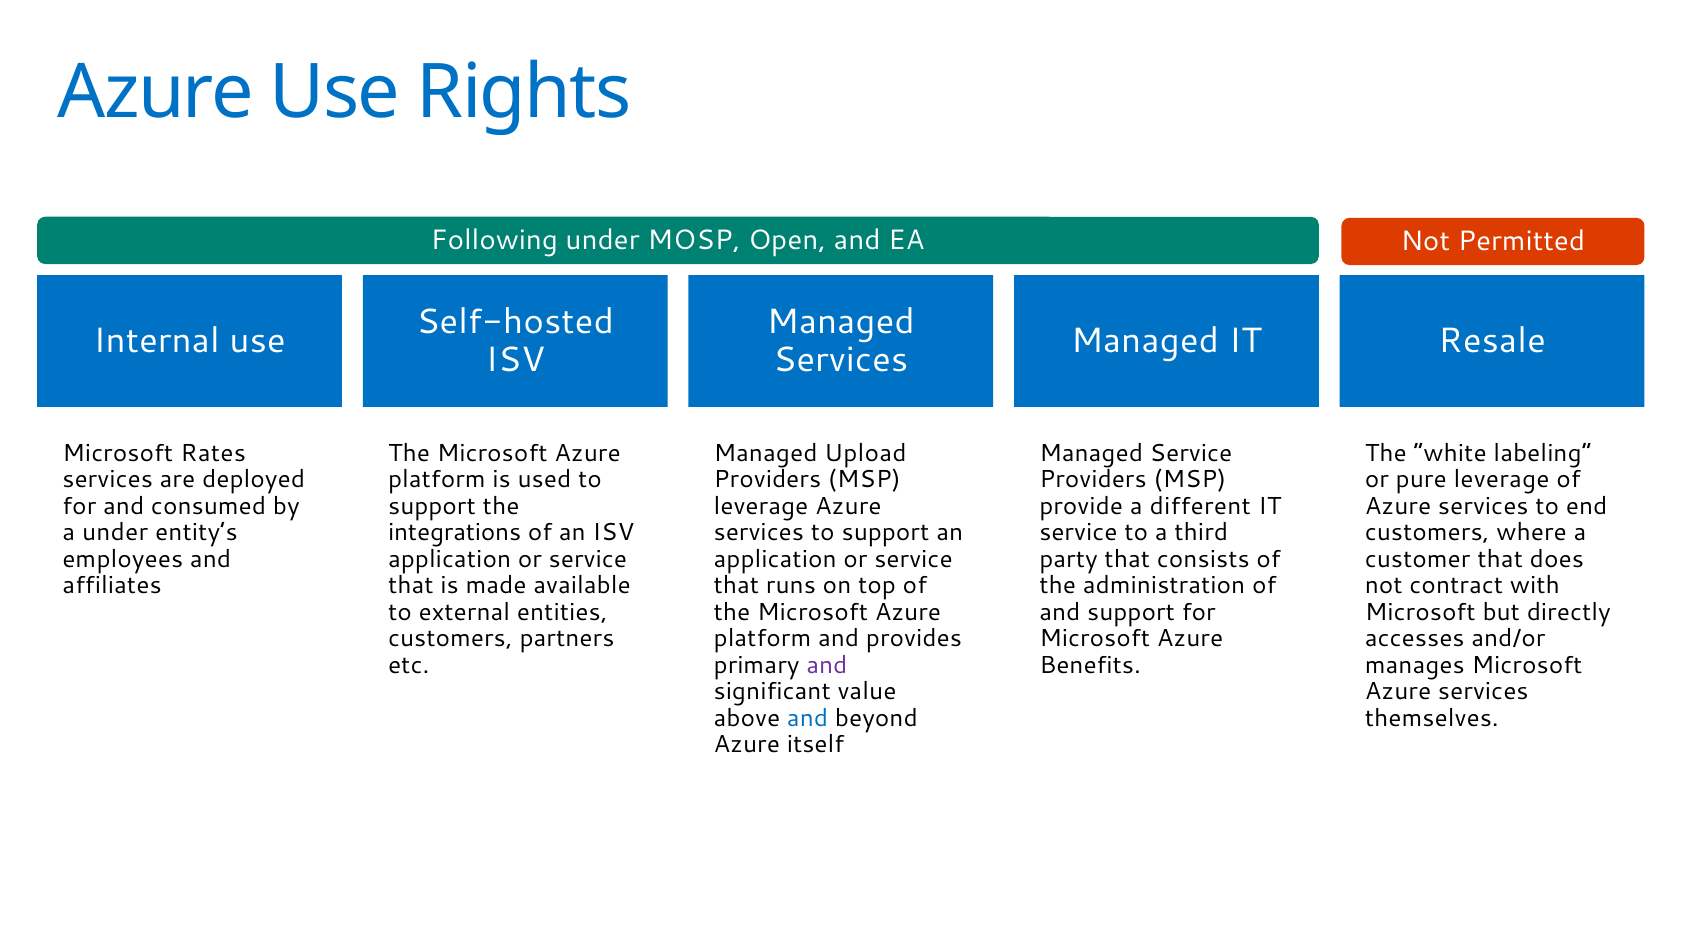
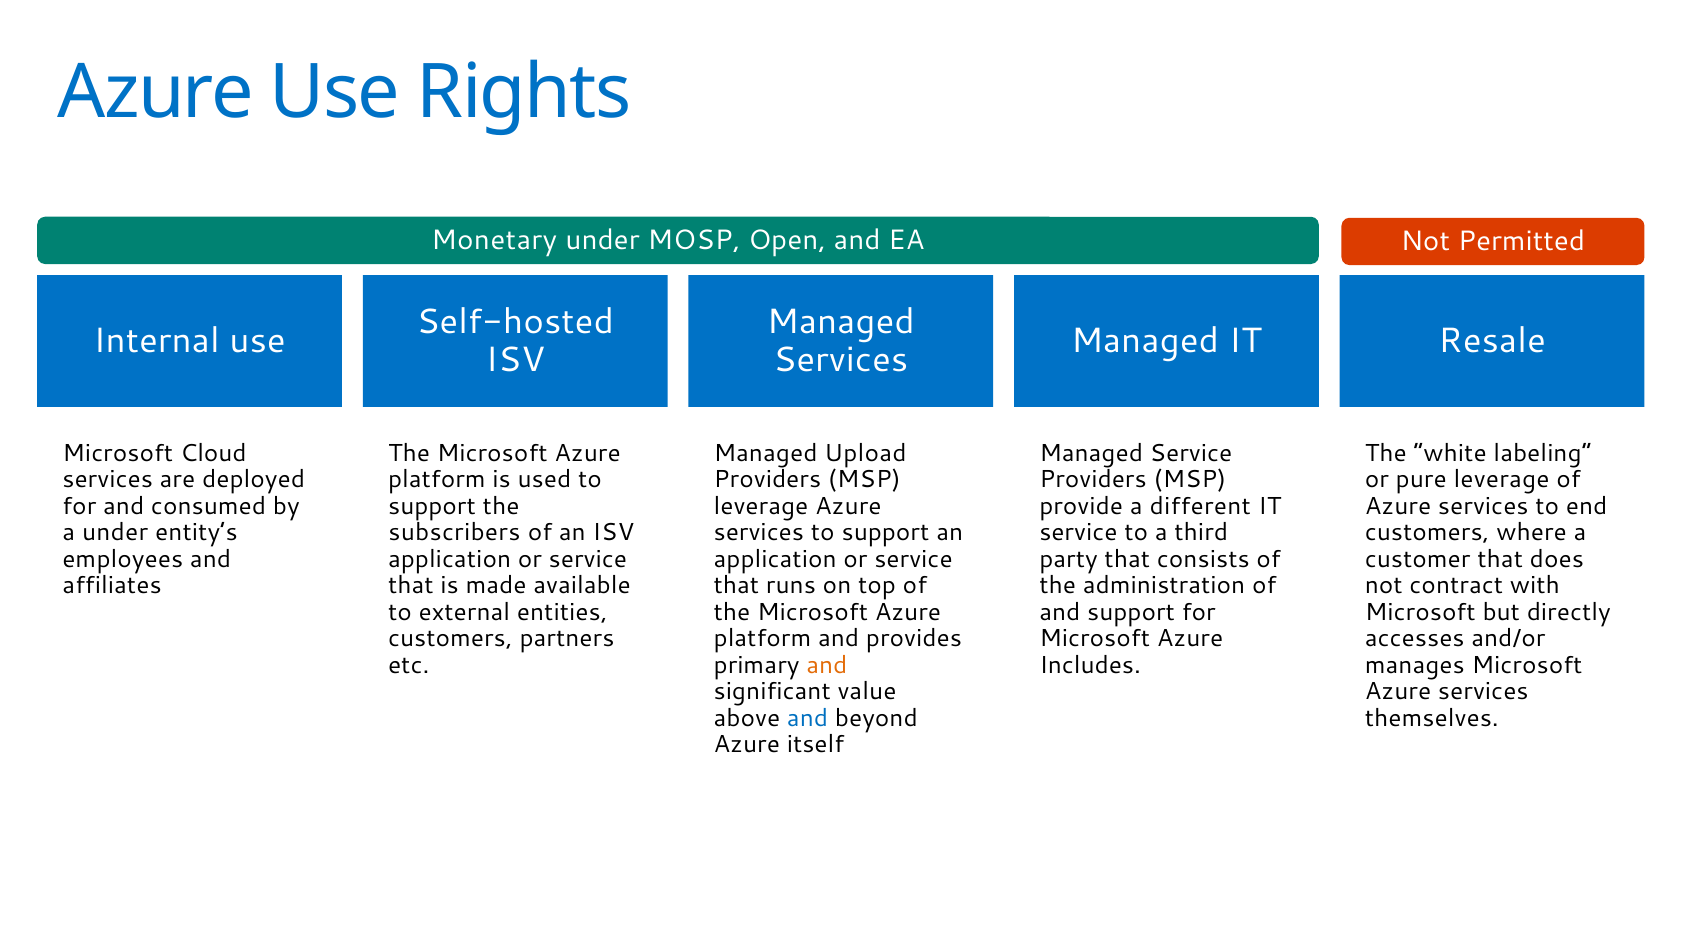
Following: Following -> Monetary (494, 240)
Rates: Rates -> Cloud (213, 453)
integrations: integrations -> subscribers (454, 533)
and colour: purple -> orange (827, 665)
Benefits: Benefits -> Includes (1090, 665)
